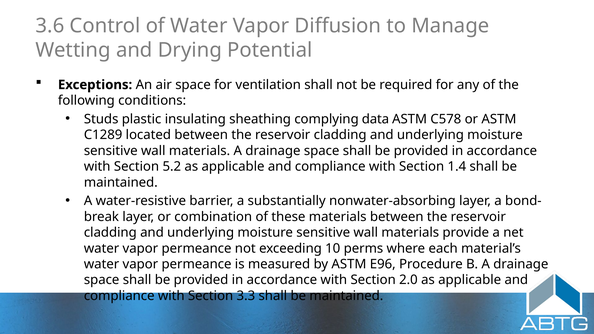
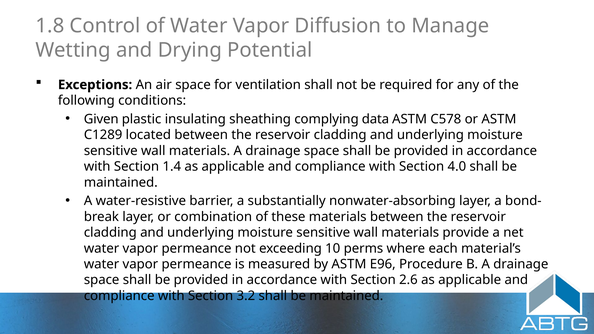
3.6: 3.6 -> 1.8 (50, 26)
Studs: Studs -> Given (101, 119)
5.2: 5.2 -> 1.4 (172, 167)
1.4: 1.4 -> 4.0 (457, 167)
2.0: 2.0 -> 2.6 (408, 280)
3.3: 3.3 -> 3.2 (246, 296)
